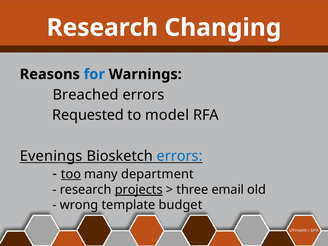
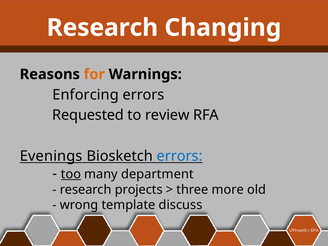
for colour: blue -> orange (94, 74)
Breached: Breached -> Enforcing (86, 95)
model: model -> review (167, 115)
projects underline: present -> none (139, 190)
email: email -> more (228, 190)
budget: budget -> discuss (181, 205)
